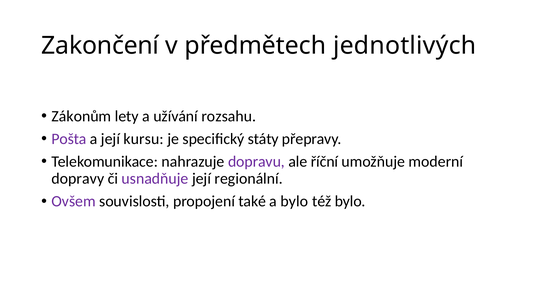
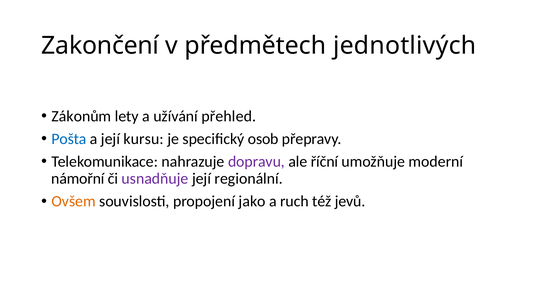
rozsahu: rozsahu -> přehled (229, 116)
Pošta colour: purple -> blue (69, 139)
státy: státy -> osob (263, 139)
dopravy: dopravy -> námořní (78, 179)
Ovšem colour: purple -> orange (74, 201)
také: také -> jako (252, 201)
a bylo: bylo -> ruch (294, 201)
též bylo: bylo -> jevů (350, 201)
